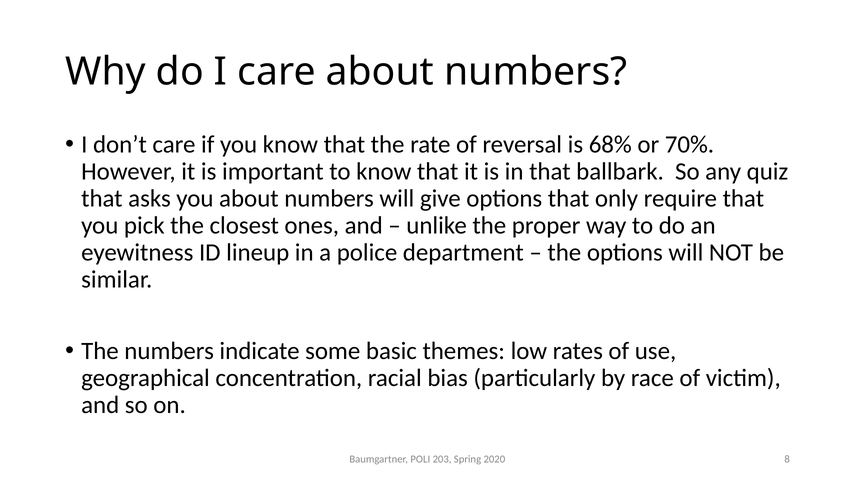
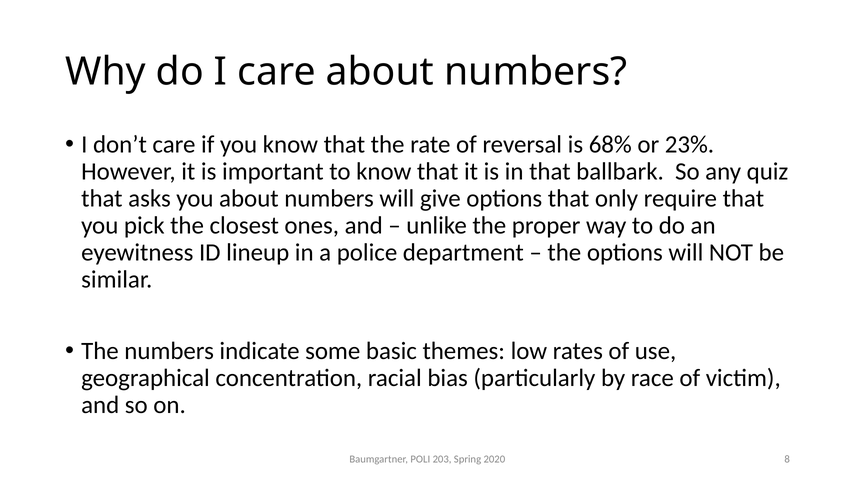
70%: 70% -> 23% (689, 145)
